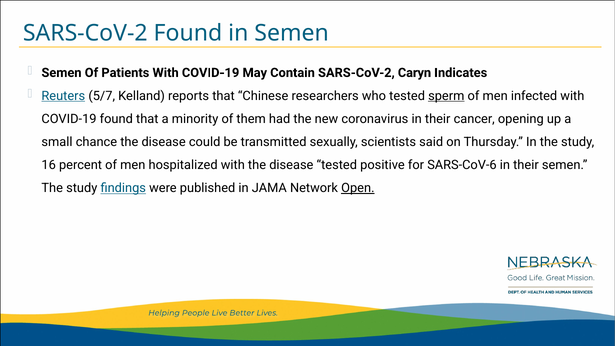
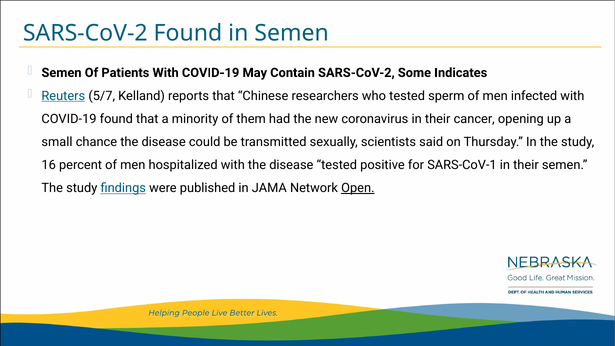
Caryn: Caryn -> Some (414, 73)
sperm underline: present -> none (446, 96)
SARS-CoV-6: SARS-CoV-6 -> SARS-CoV-1 (462, 165)
